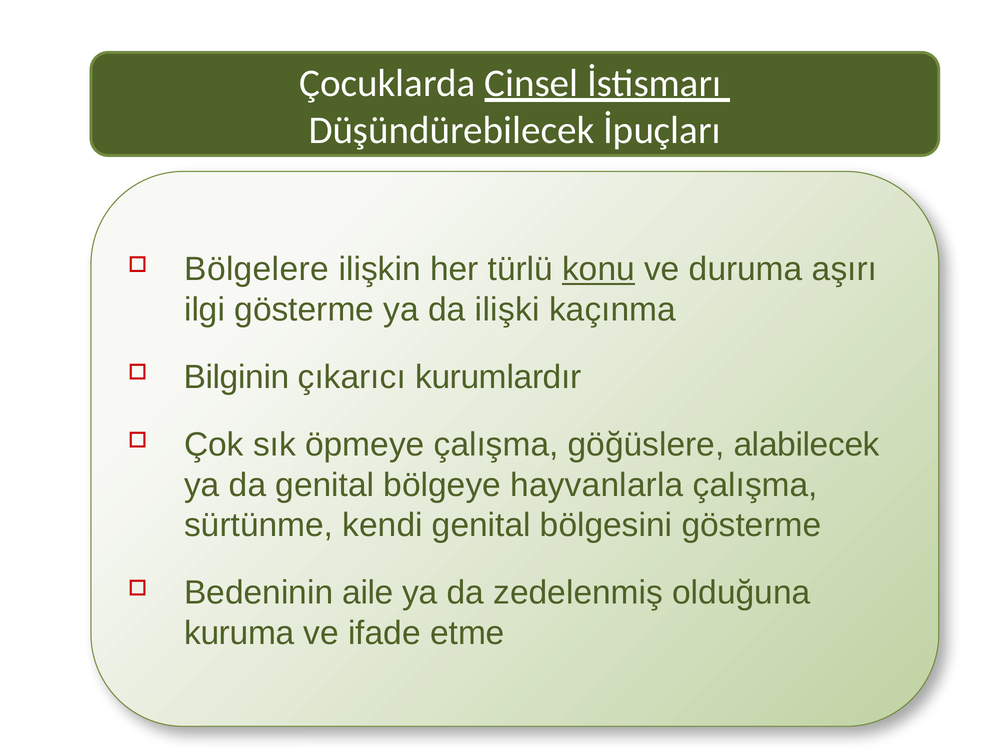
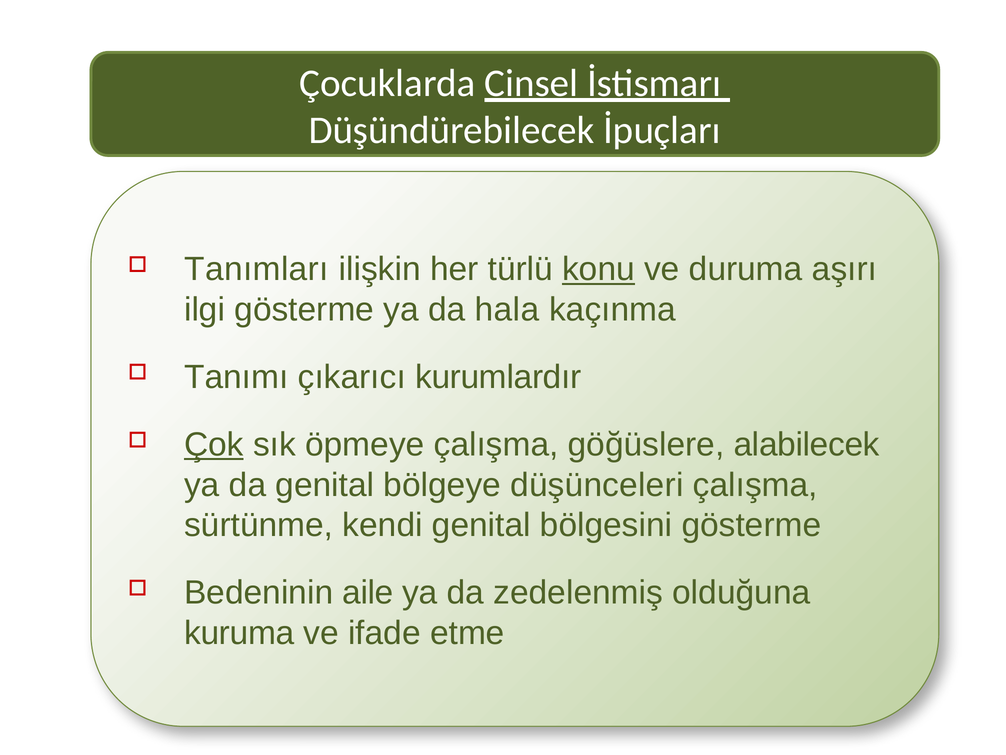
Bölgelere: Bölgelere -> Tanımları (257, 269)
ilişki: ilişki -> hala (507, 309)
Bilginin: Bilginin -> Tanımı (236, 377)
Çok underline: none -> present (214, 444)
hayvanlarla: hayvanlarla -> düşünceleri (597, 485)
